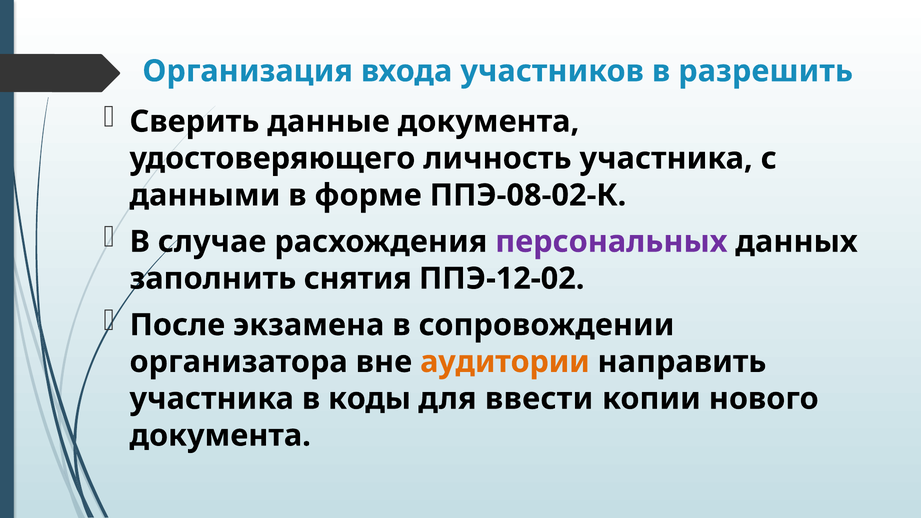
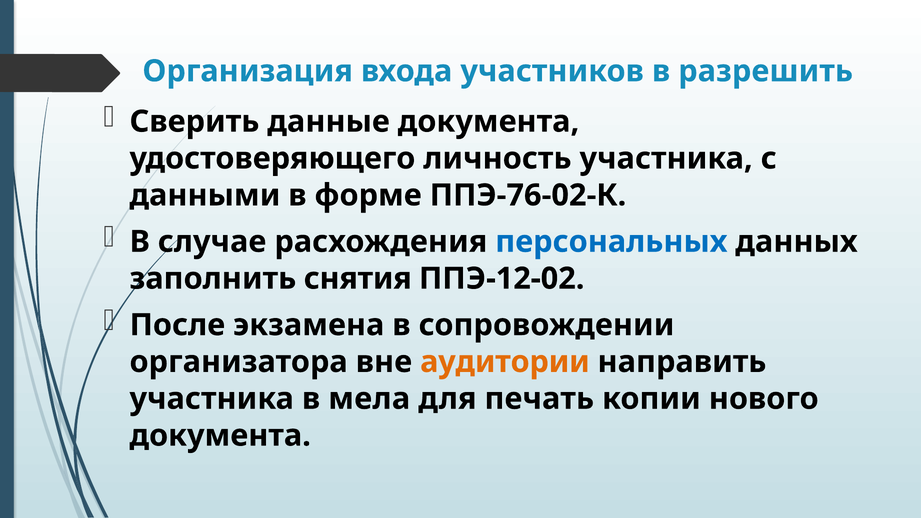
ППЭ-08-02-К: ППЭ-08-02-К -> ППЭ-76-02-К (528, 195)
персональных colour: purple -> blue (611, 242)
коды: коды -> мела (369, 399)
ввести: ввести -> печать (539, 399)
